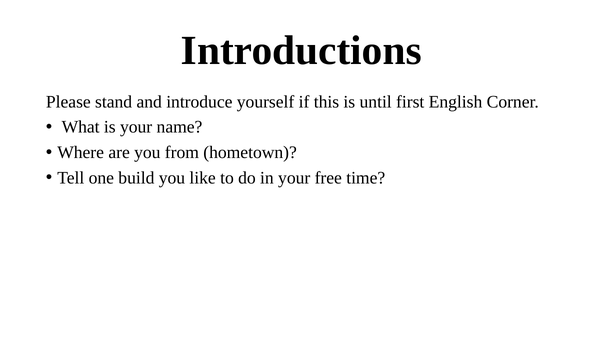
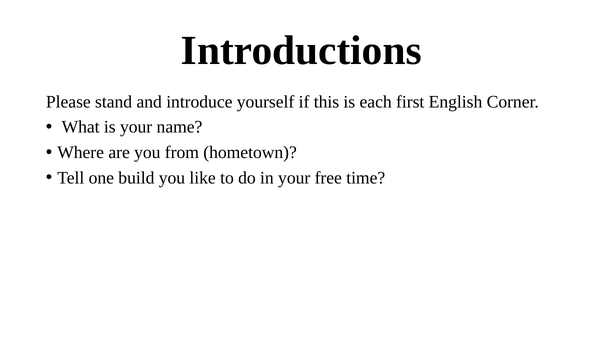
until: until -> each (376, 102)
